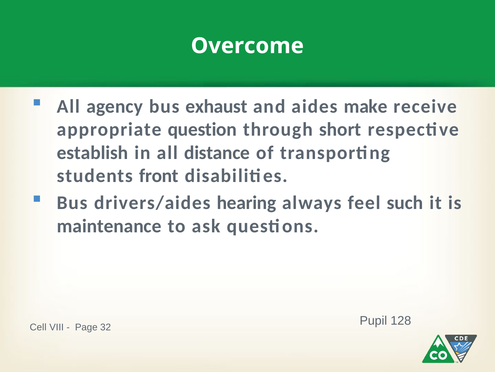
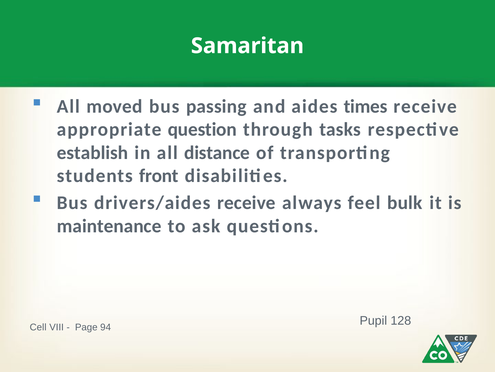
Overcome: Overcome -> Samaritan (247, 46)
agency: agency -> moved (115, 106)
exhaust: exhaust -> passing (216, 106)
make: make -> times (366, 106)
short: short -> tasks (340, 129)
drivers/aides hearing: hearing -> receive (246, 202)
such: such -> bulk (405, 202)
32: 32 -> 94 (106, 327)
